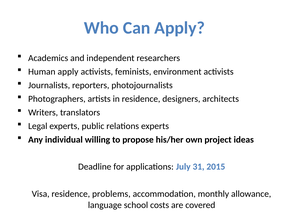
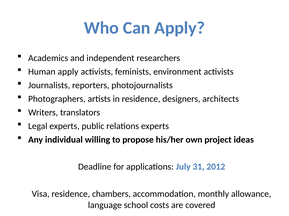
2015: 2015 -> 2012 (216, 167)
problems: problems -> chambers (111, 195)
